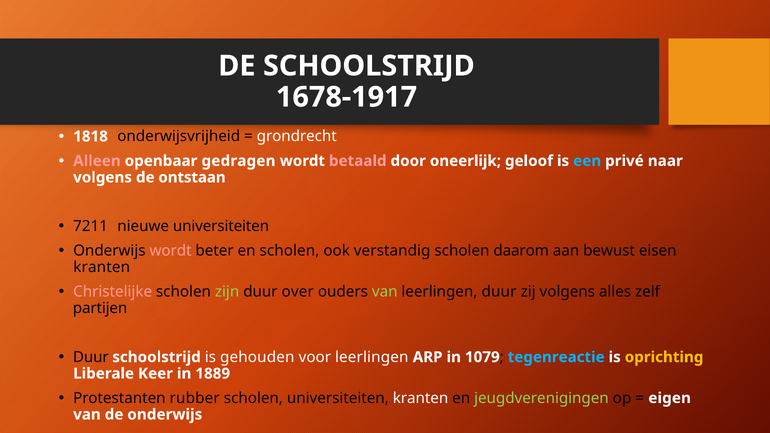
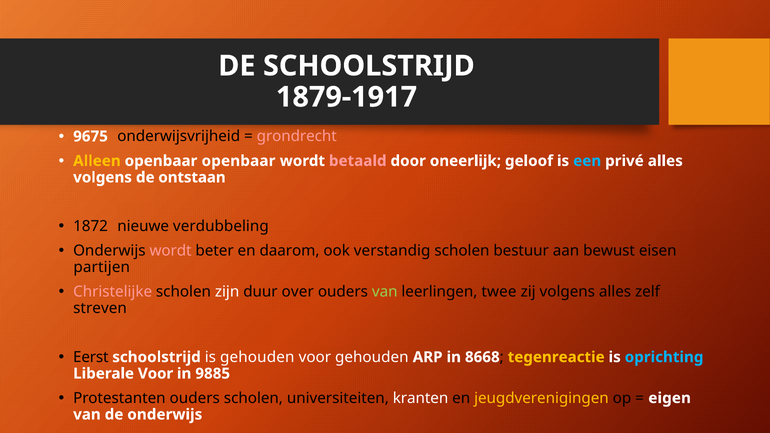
1678-1917: 1678-1917 -> 1879-1917 (347, 97)
1818: 1818 -> 9675 (91, 136)
grondrecht colour: white -> pink (297, 136)
Alleen colour: pink -> yellow (97, 161)
openbaar gedragen: gedragen -> openbaar (238, 161)
privé naar: naar -> alles (665, 161)
7211: 7211 -> 1872 (91, 226)
nieuwe universiteiten: universiteiten -> verdubbeling (221, 226)
en scholen: scholen -> daarom (290, 251)
daarom: daarom -> bestuur (521, 251)
kranten: kranten -> partijen (102, 267)
zijn colour: light green -> white (227, 292)
leerlingen duur: duur -> twee (499, 292)
partijen: partijen -> streven (100, 308)
Duur: Duur -> Eerst (91, 357)
voor leerlingen: leerlingen -> gehouden (372, 357)
1079: 1079 -> 8668 (482, 357)
tegenreactie colour: light blue -> yellow (556, 357)
oprichting colour: yellow -> light blue (664, 357)
Liberale Keer: Keer -> Voor (156, 374)
1889: 1889 -> 9885 (213, 374)
Protestanten rubber: rubber -> ouders (195, 398)
jeugdverenigingen colour: light green -> yellow (541, 398)
